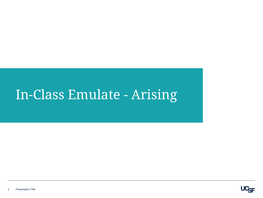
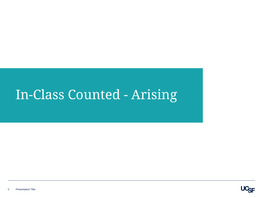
Emulate: Emulate -> Counted (94, 95)
